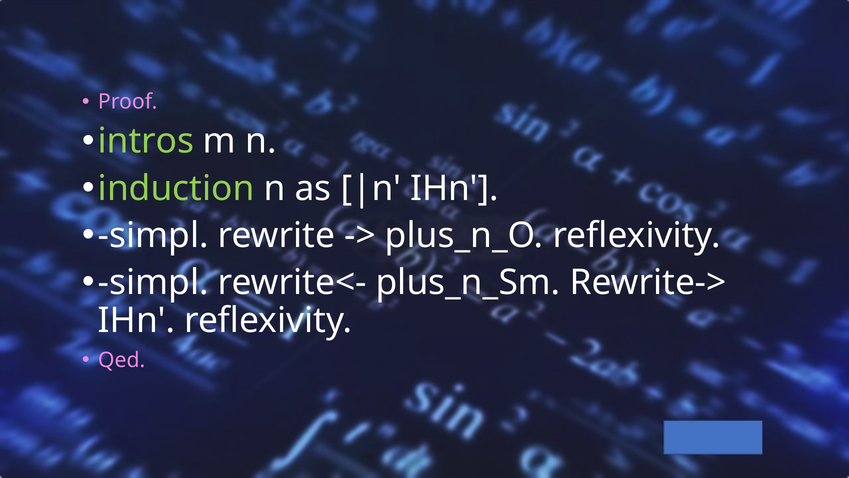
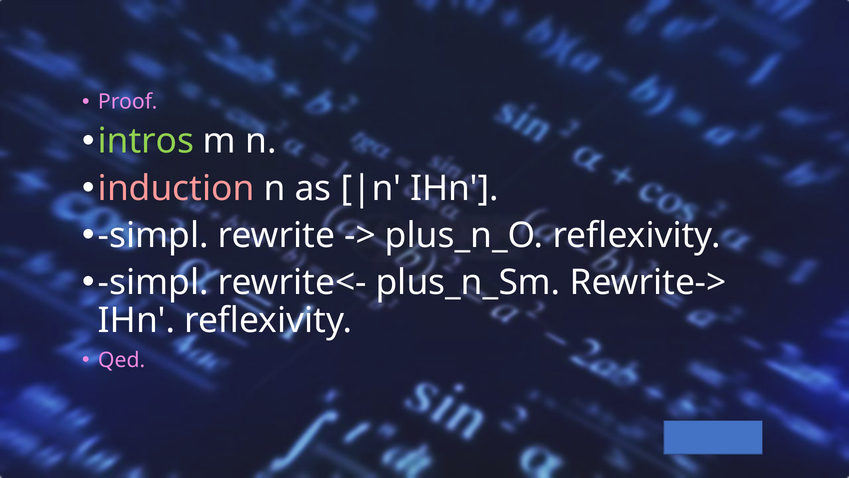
induction colour: light green -> pink (176, 188)
